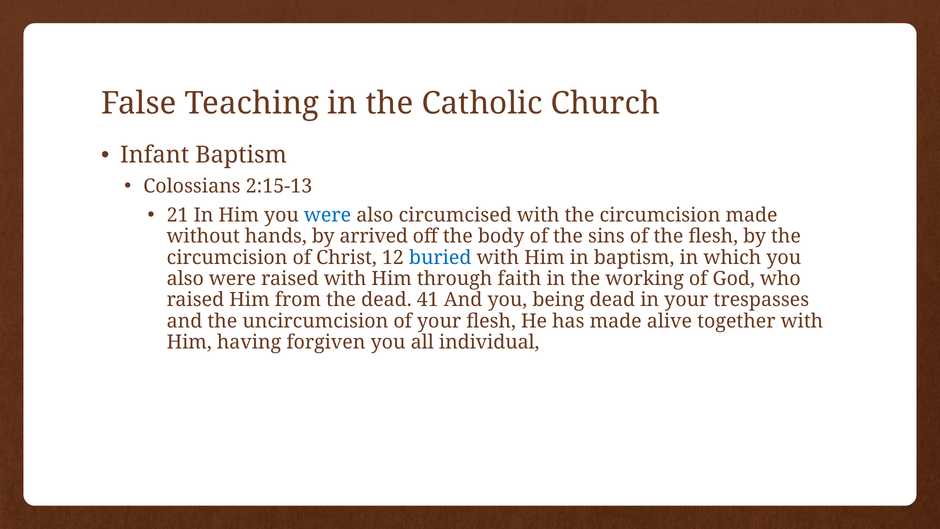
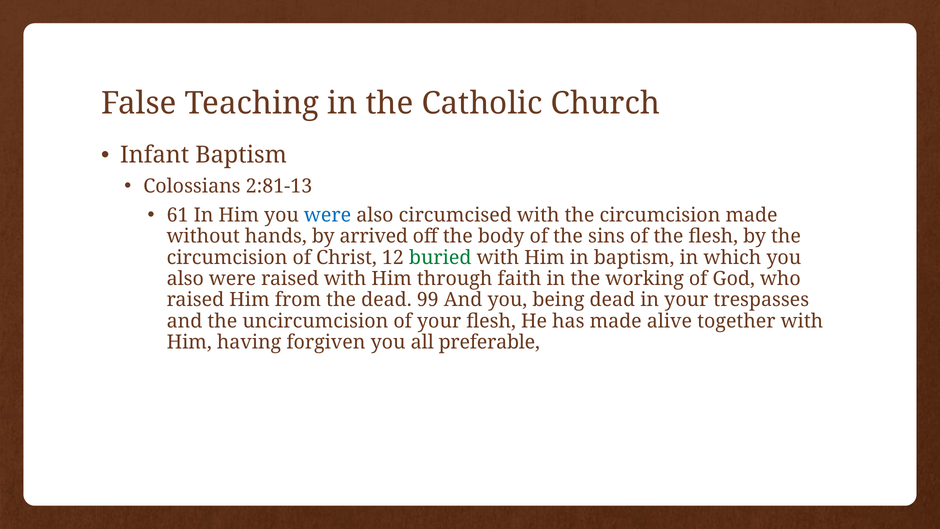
2:15-13: 2:15-13 -> 2:81-13 (279, 186)
21: 21 -> 61 (178, 215)
buried colour: blue -> green (440, 258)
41: 41 -> 99 (428, 300)
individual: individual -> preferable (489, 342)
